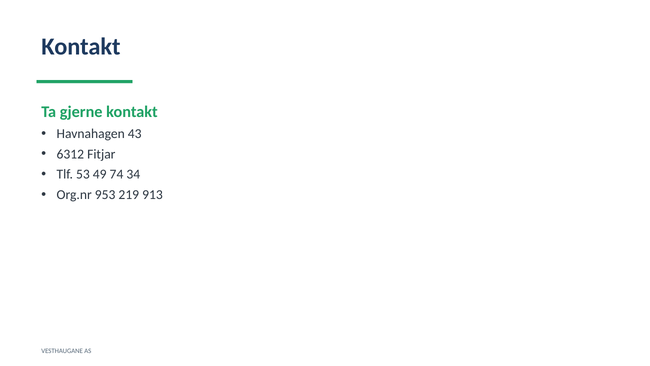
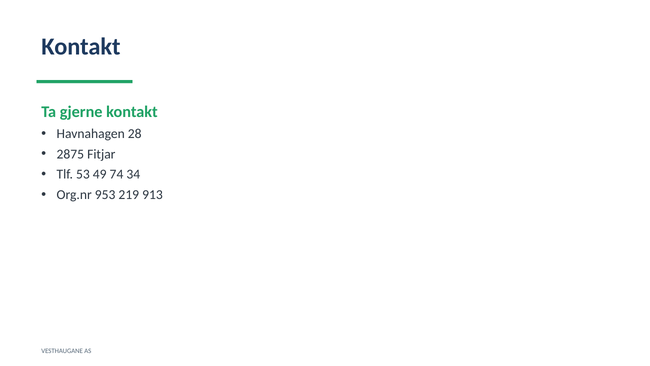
43: 43 -> 28 (135, 134)
6312: 6312 -> 2875 (70, 154)
